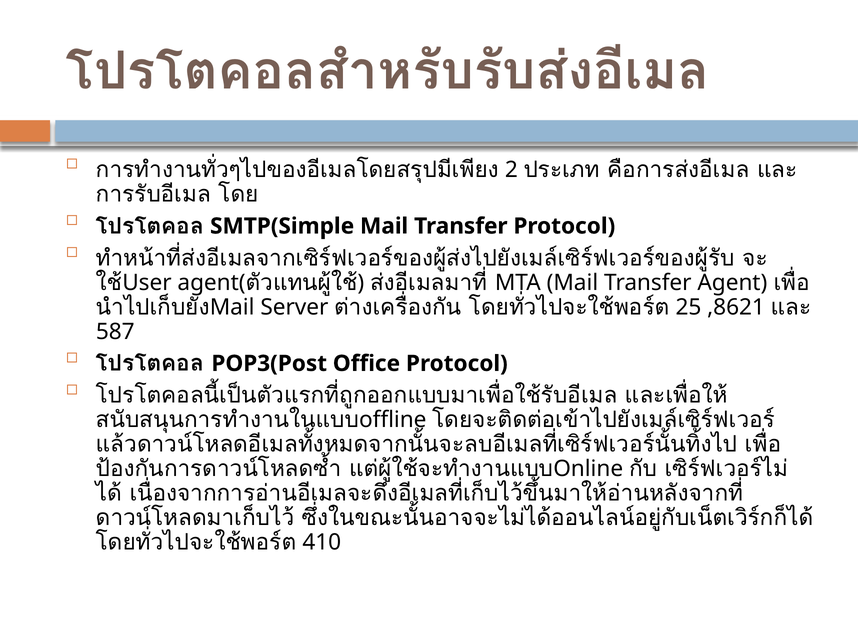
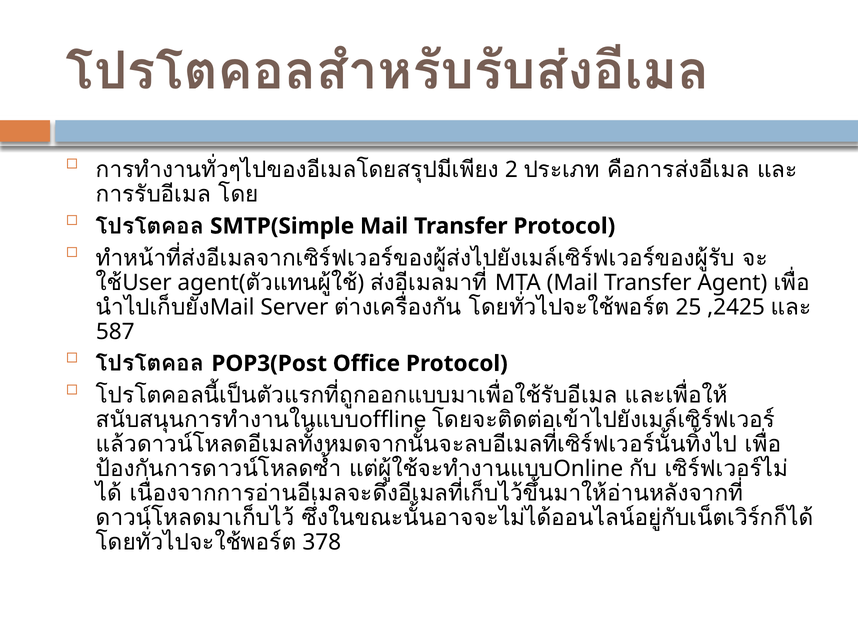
,8621: ,8621 -> ,2425 (736, 307)
410: 410 -> 378 (322, 542)
